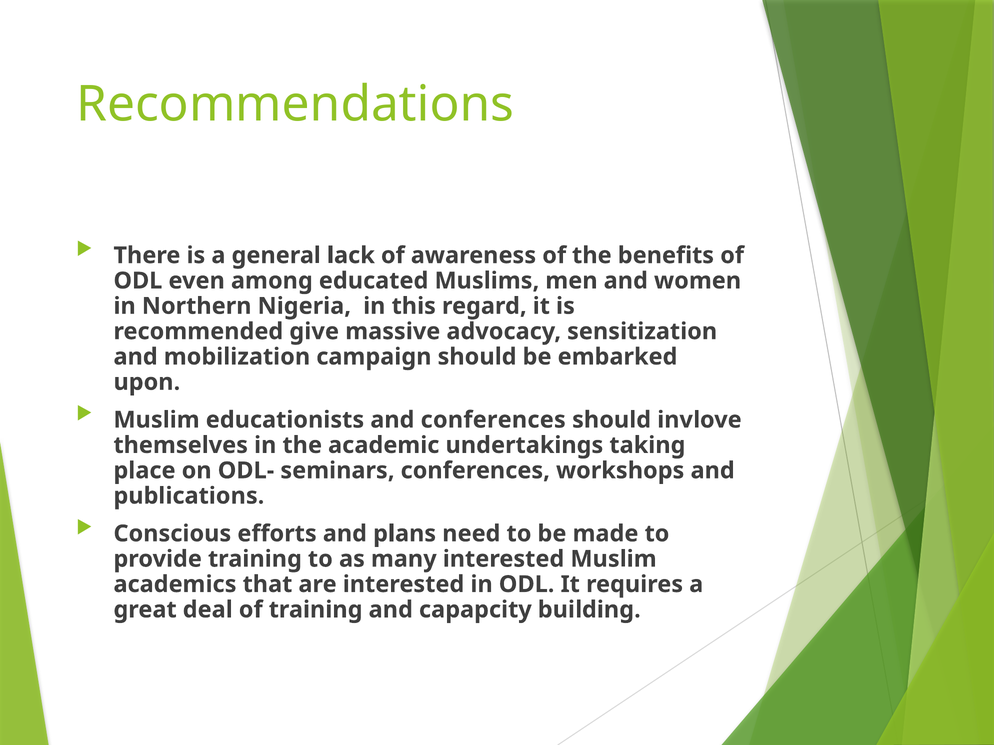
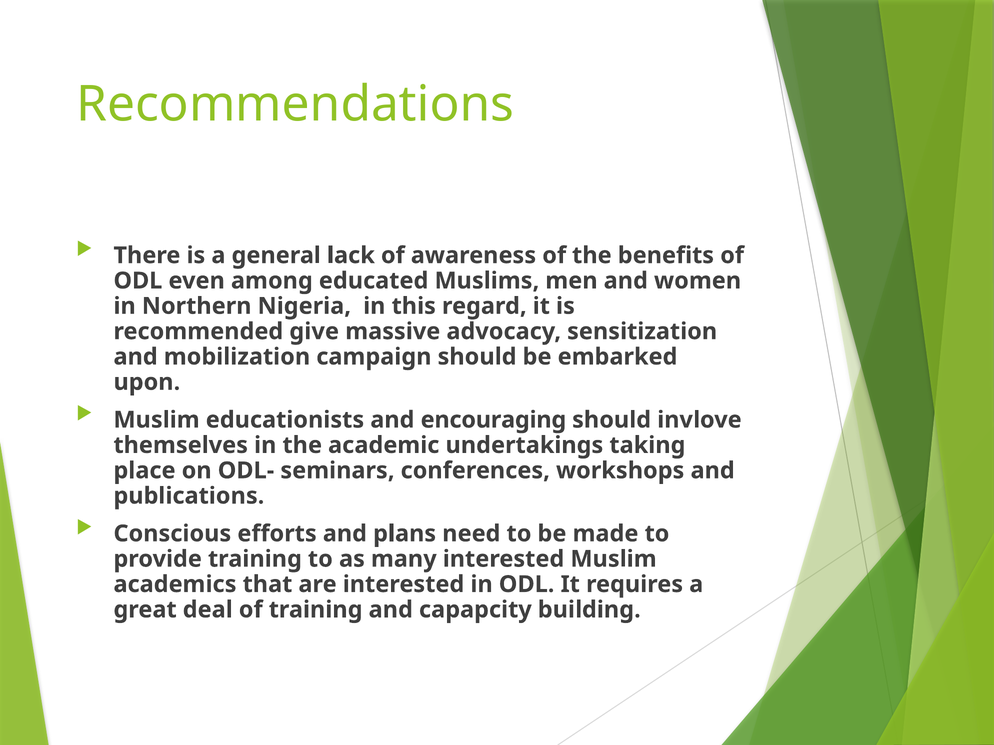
and conferences: conferences -> encouraging (493, 420)
